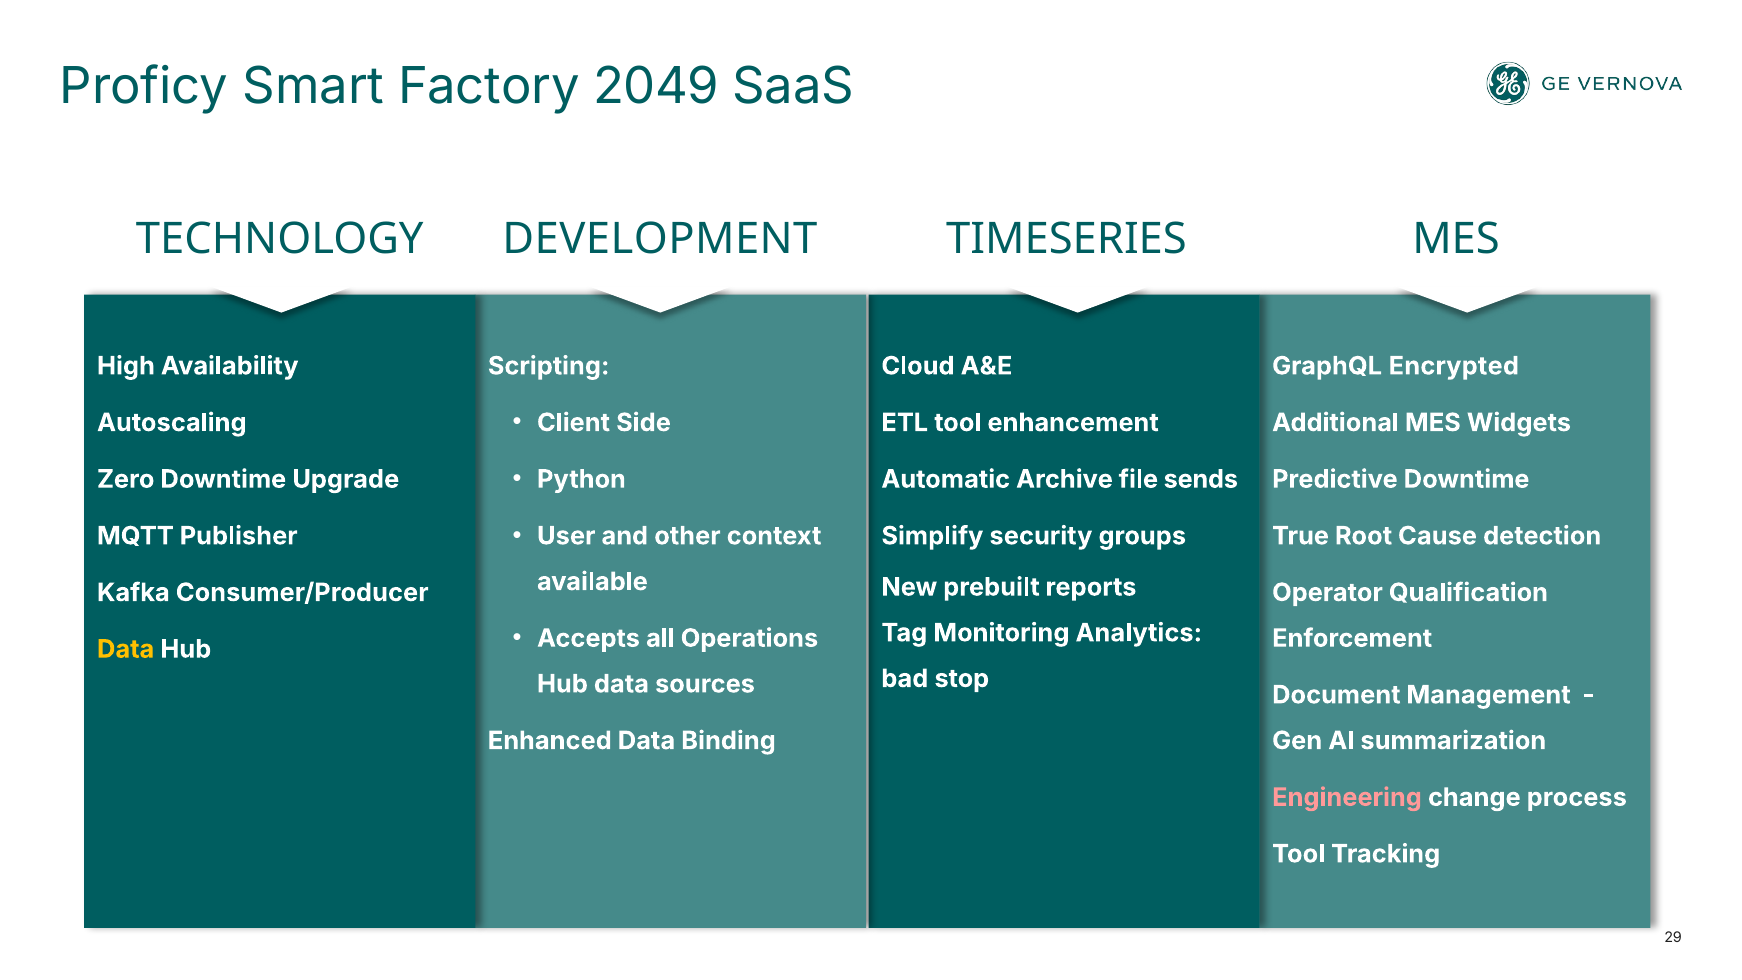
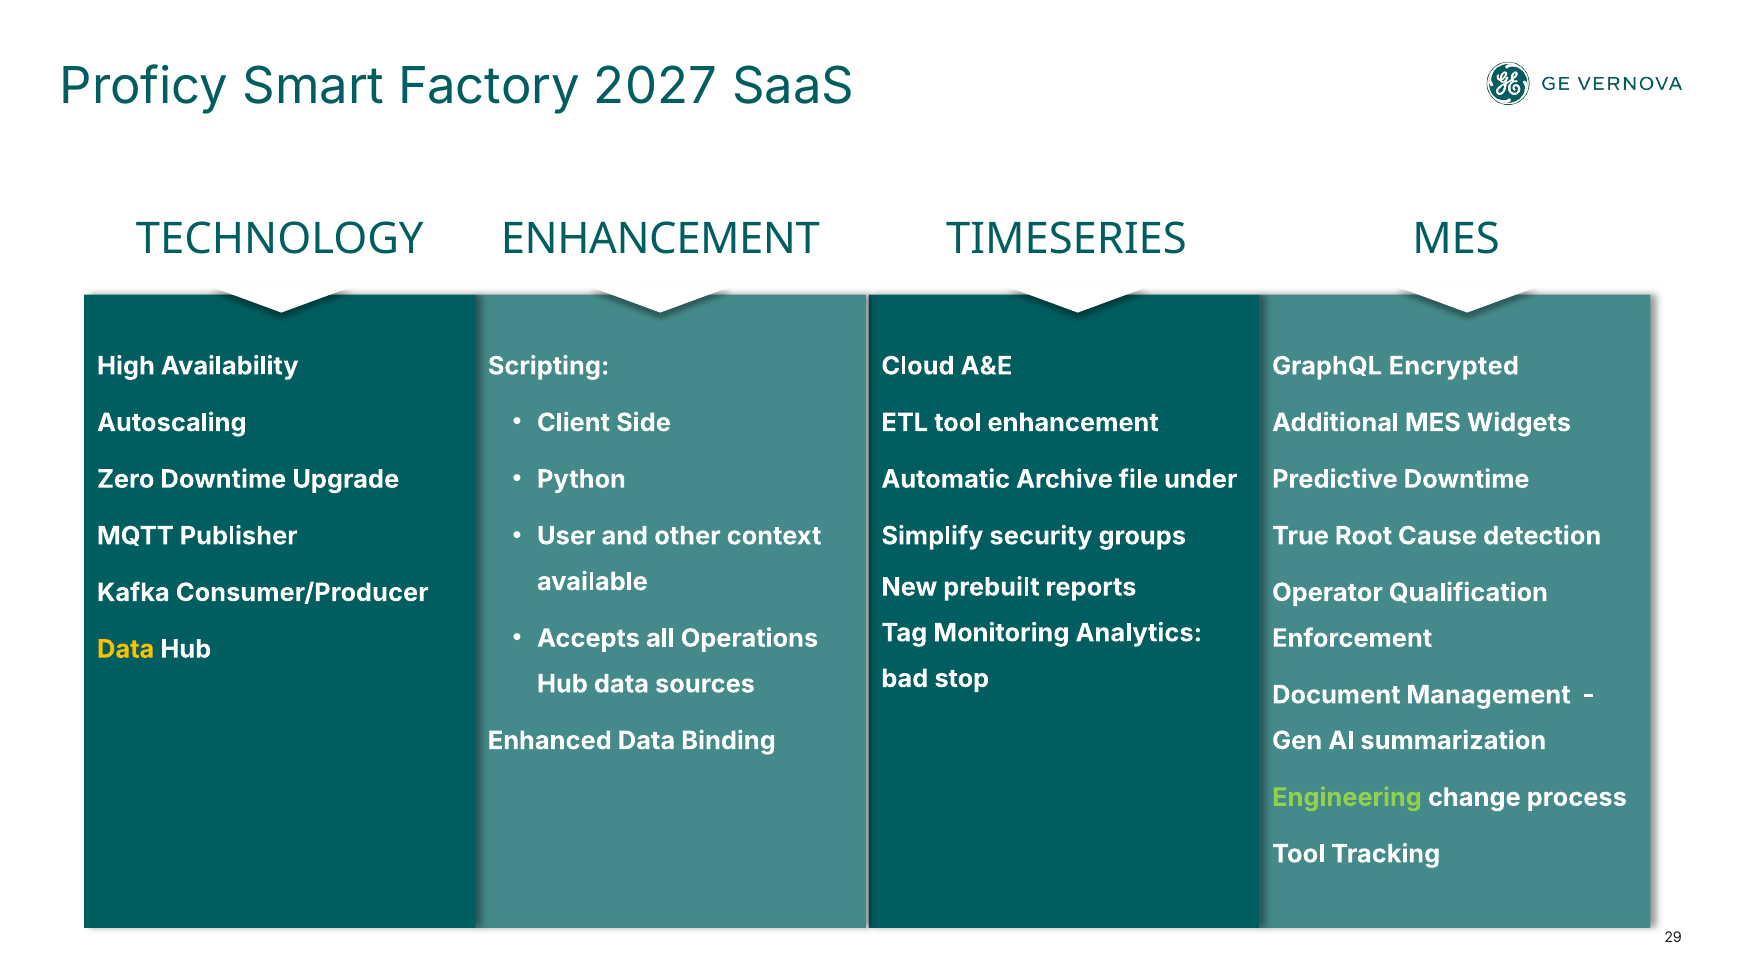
2049: 2049 -> 2027 (656, 87)
DEVELOPMENT: DEVELOPMENT -> ENHANCEMENT (660, 239)
sends: sends -> under (1201, 479)
Engineering colour: pink -> light green (1347, 797)
